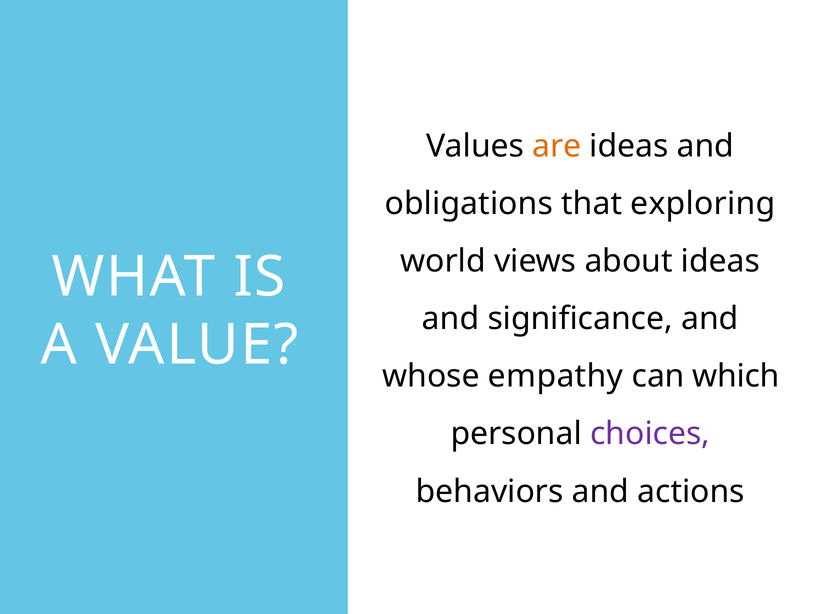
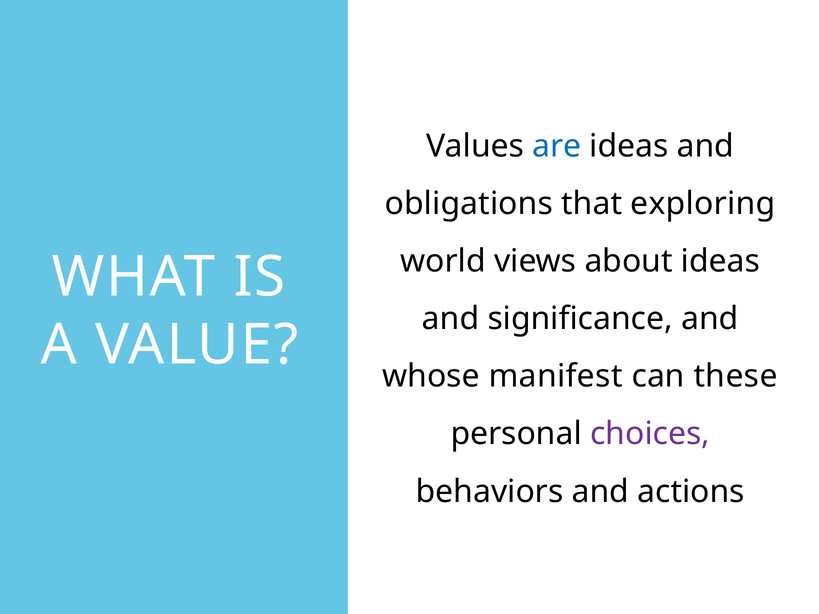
are colour: orange -> blue (557, 146)
empathy: empathy -> manifest (556, 377)
which: which -> these (736, 377)
